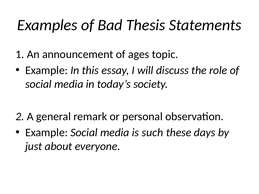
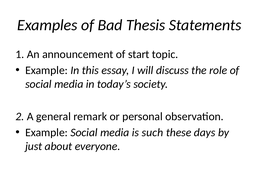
ages: ages -> start (139, 54)
